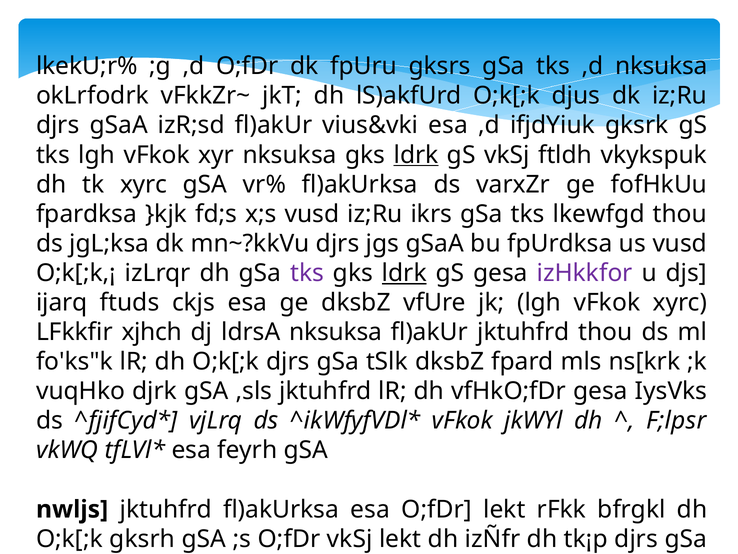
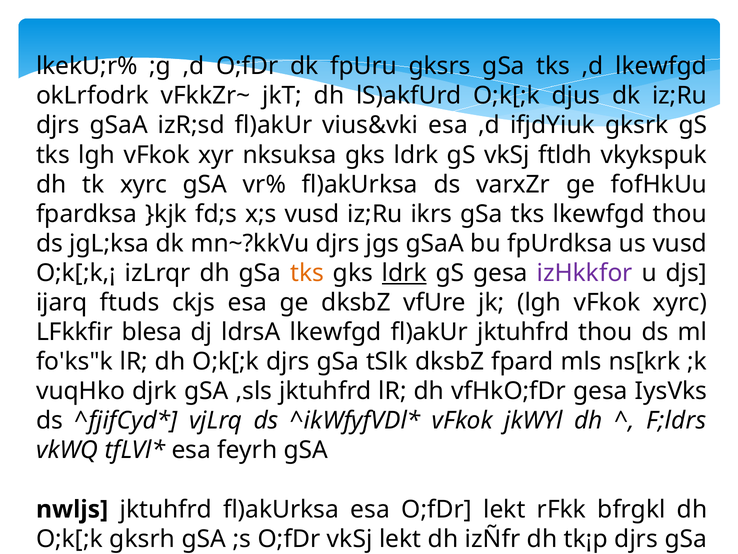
,d nksuksa: nksuksa -> lkewfgd (661, 66)
ldrk underline: present -> none (416, 155)
tks colour: purple -> orange (307, 273)
xjhch: xjhch -> blesa (152, 332)
ldrsA nksuksa: nksuksa -> lkewfgd (336, 332)
F;lpsr: F;lpsr -> F;ldrs (676, 420)
